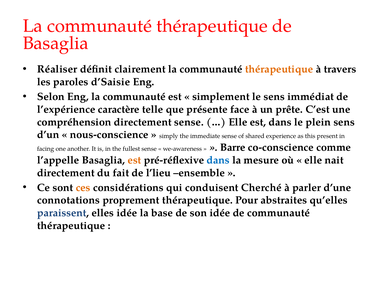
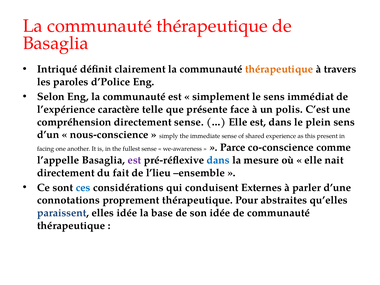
Réaliser: Réaliser -> Intriqué (57, 69)
d’Saisie: d’Saisie -> d’Police (111, 82)
prête: prête -> polis (289, 109)
Barre: Barre -> Parce (233, 147)
est colour: orange -> purple (134, 160)
ces colour: orange -> blue (83, 188)
Cherché: Cherché -> Externes (261, 188)
